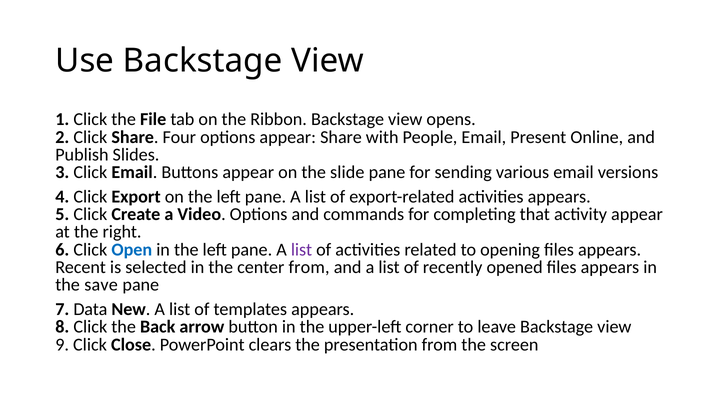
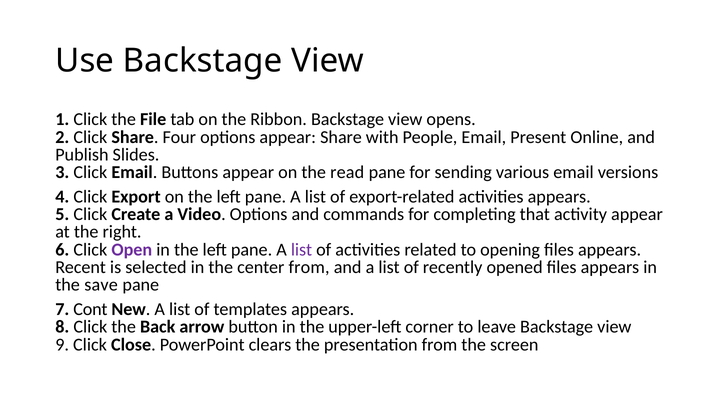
slide: slide -> read (347, 172)
Open colour: blue -> purple (132, 249)
Data: Data -> Cont (90, 309)
